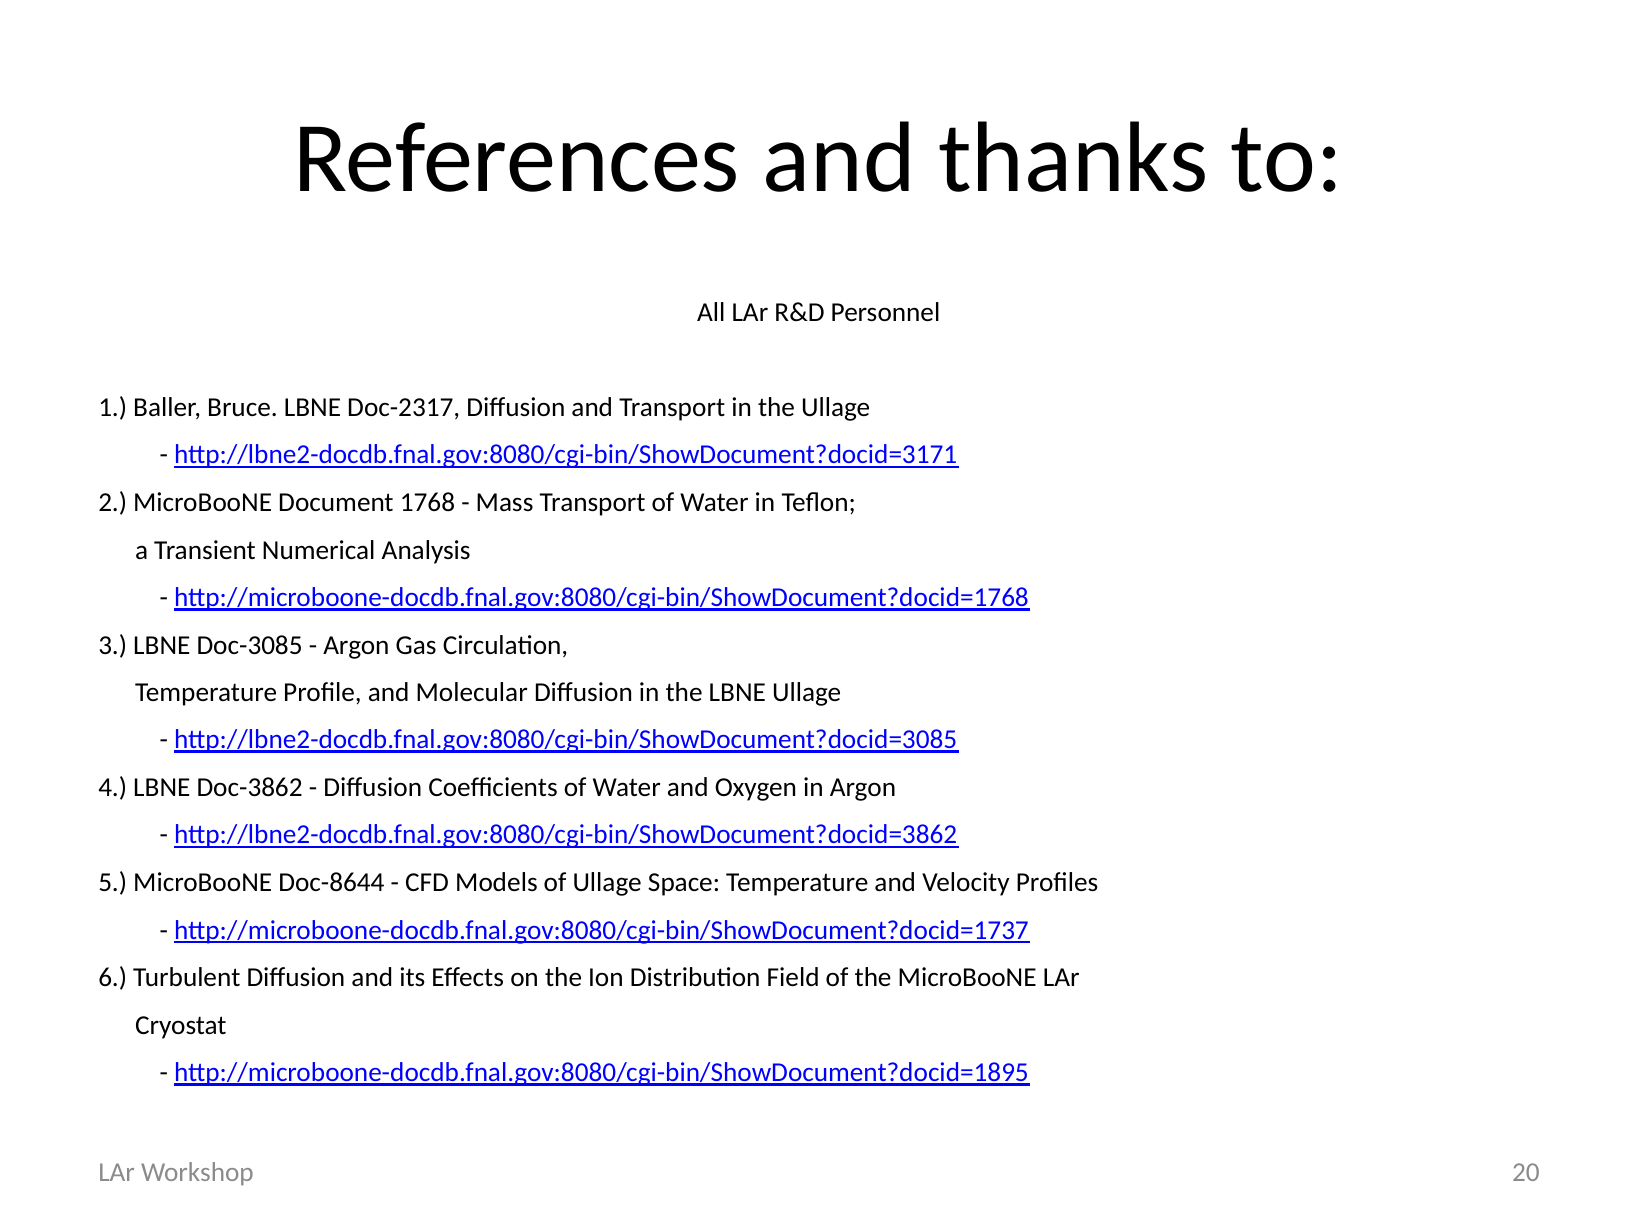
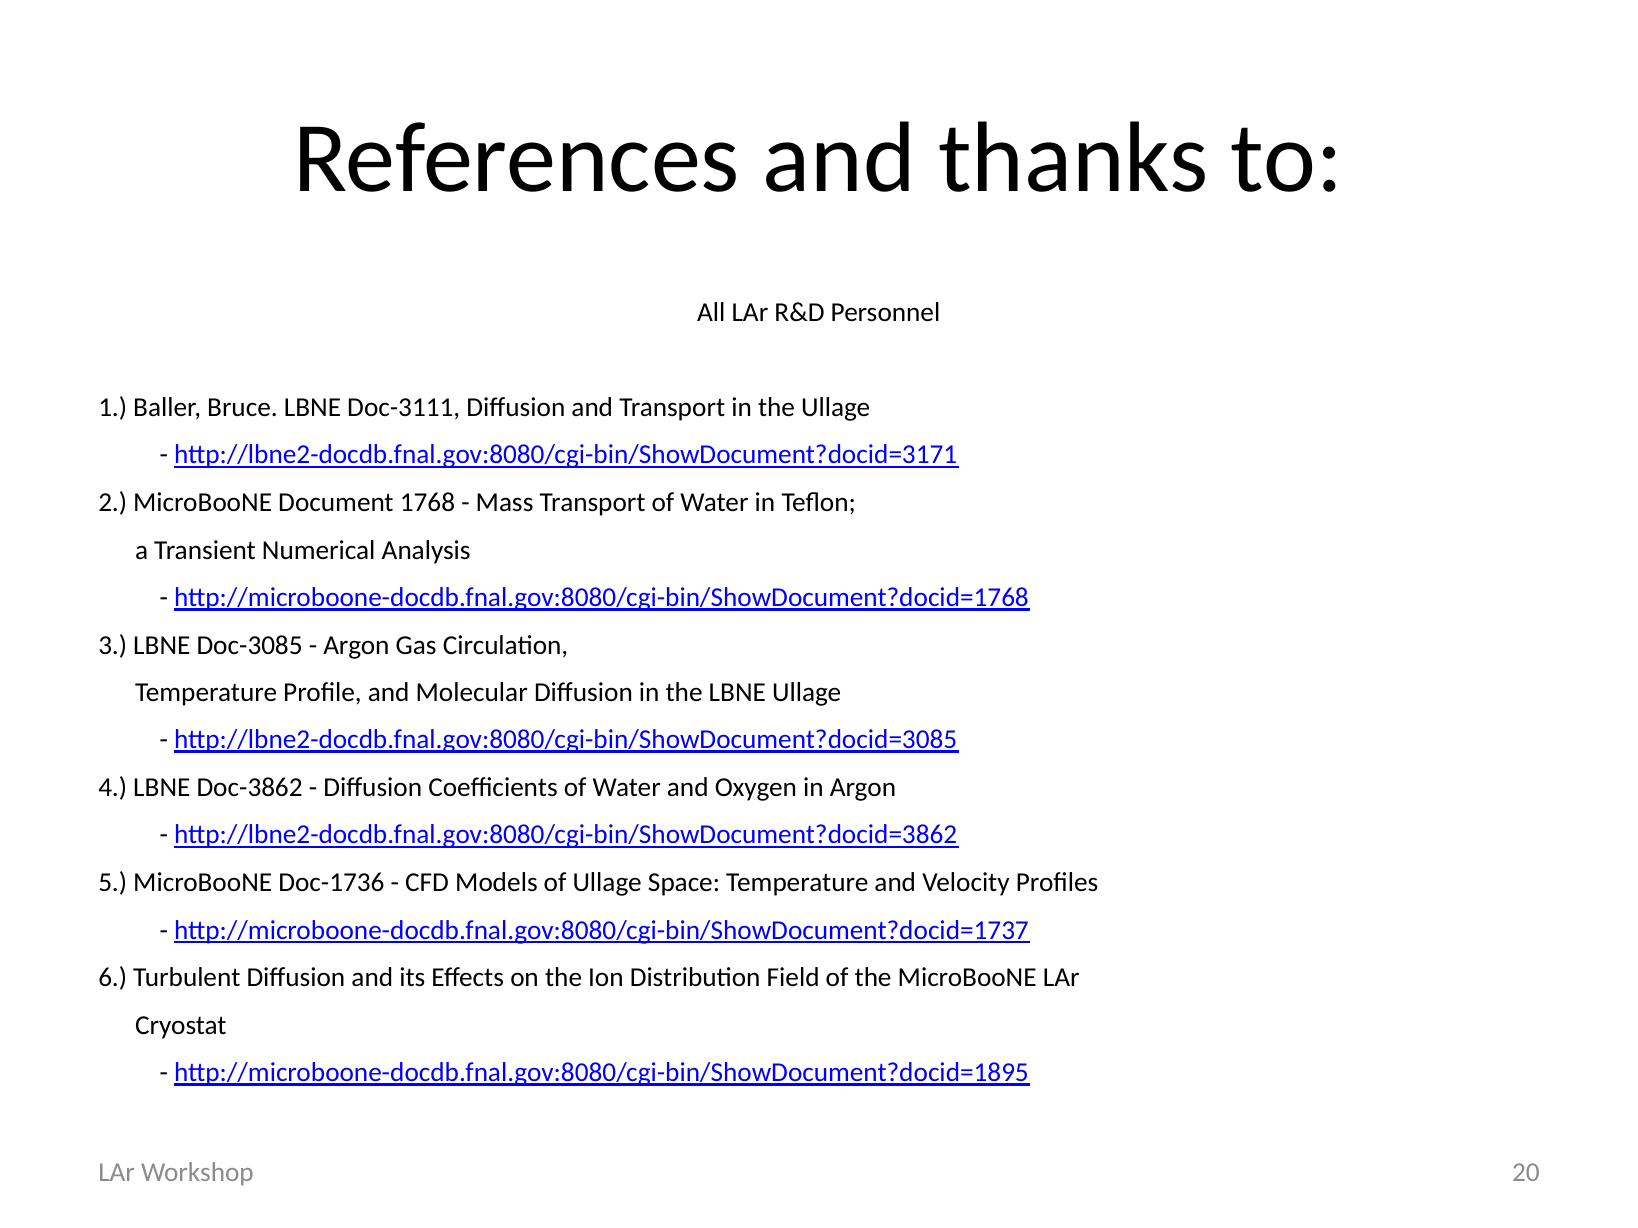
Doc-2317: Doc-2317 -> Doc-3111 (404, 408)
Doc-8644: Doc-8644 -> Doc-1736 (331, 883)
